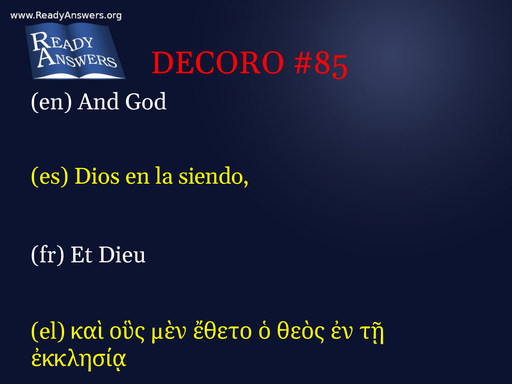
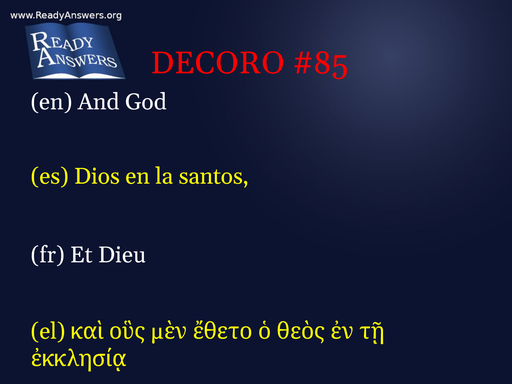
siendo: siendo -> santos (214, 176)
